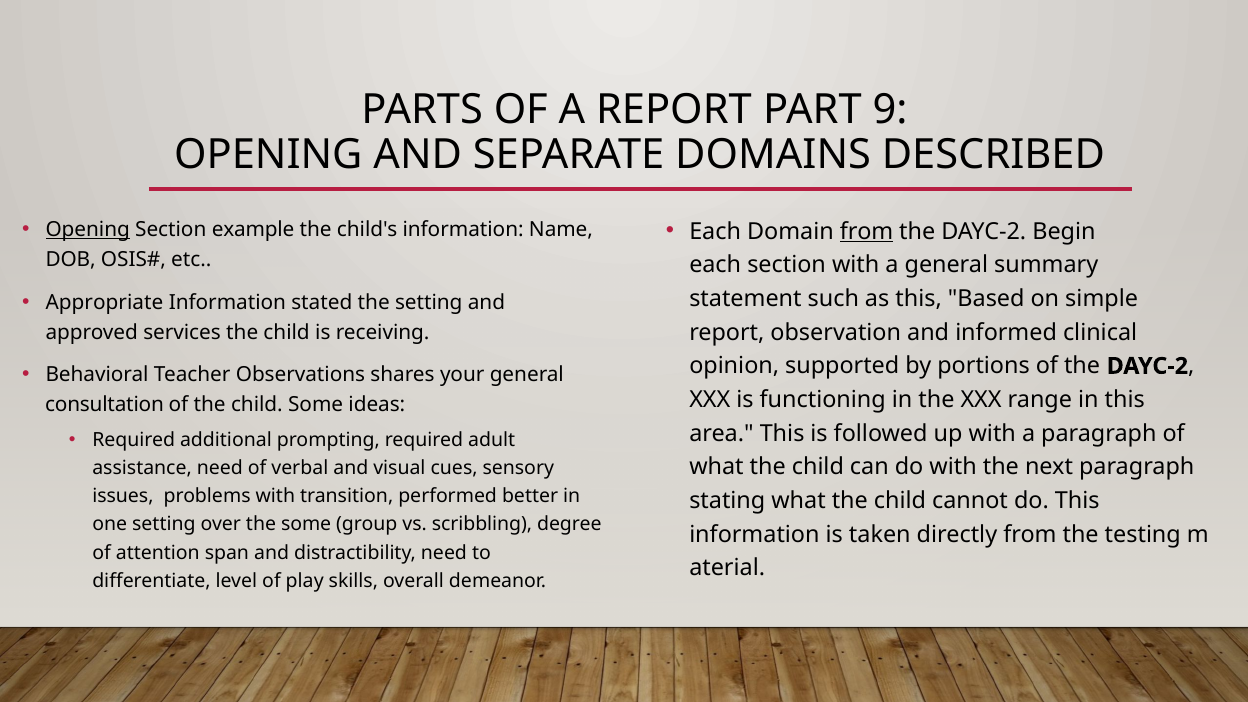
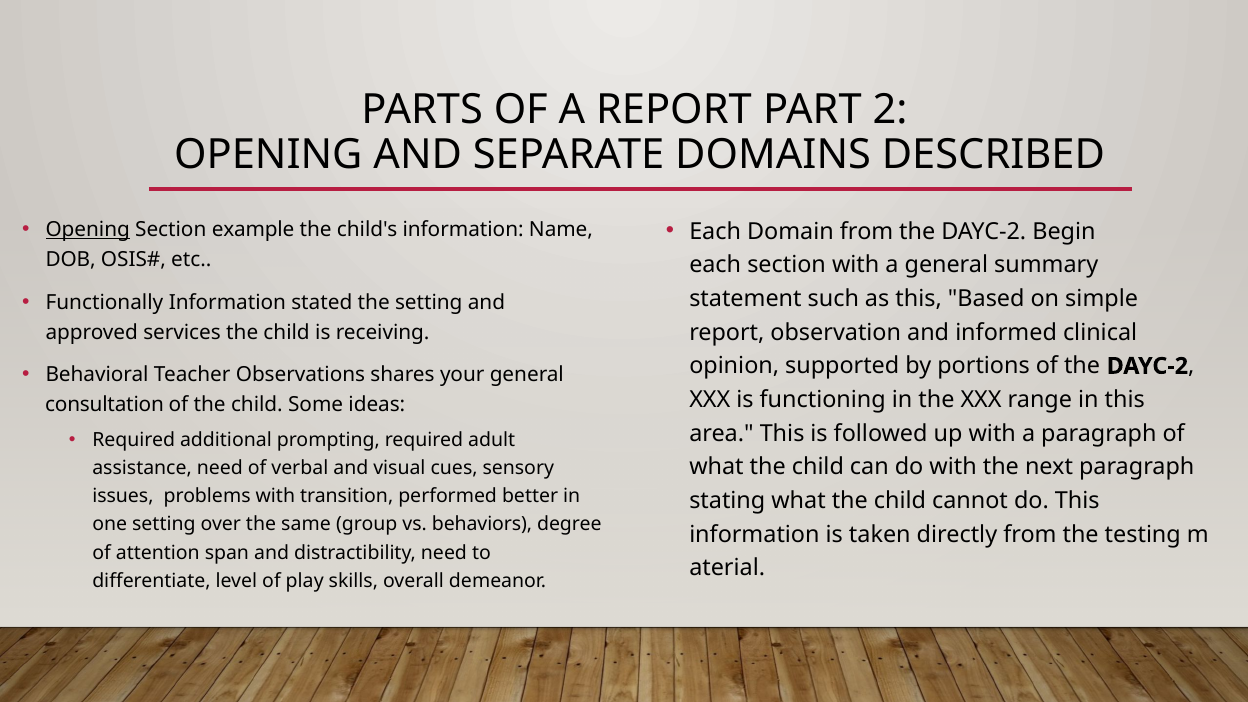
9: 9 -> 2 (890, 109)
from underline: present -> none (867, 231)
Appropriate: Appropriate -> Functionally (104, 302)
the some: some -> same (306, 525)
scribbling: scribbling -> behaviors (482, 525)
